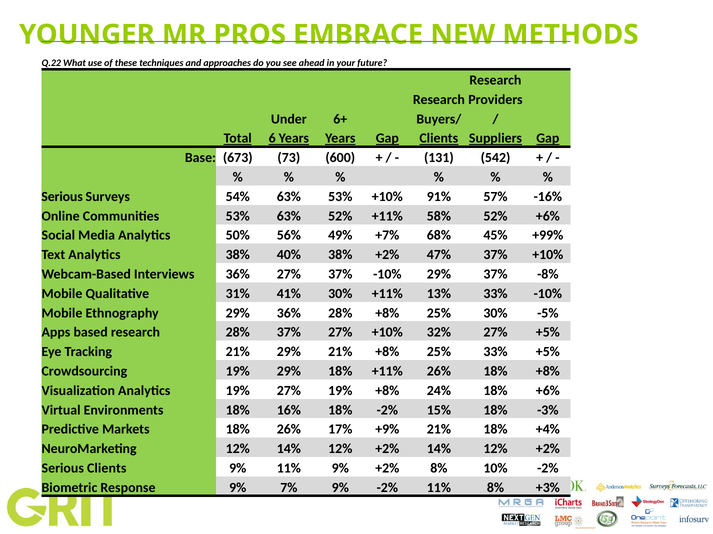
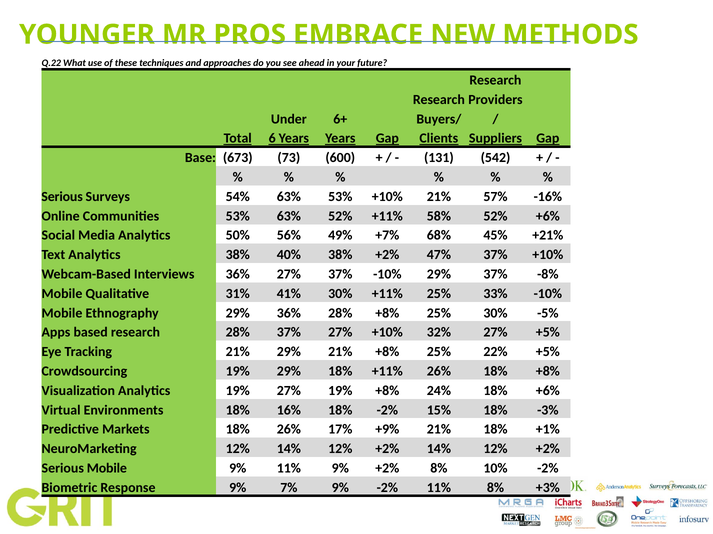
+10% 91%: 91% -> 21% (439, 197)
+99%: +99% -> +21% (548, 236)
+11% 13%: 13% -> 25% (439, 294)
25% 33%: 33% -> 22% (496, 352)
+4%: +4% -> +1% (548, 430)
Serious Clients: Clients -> Mobile (107, 469)
